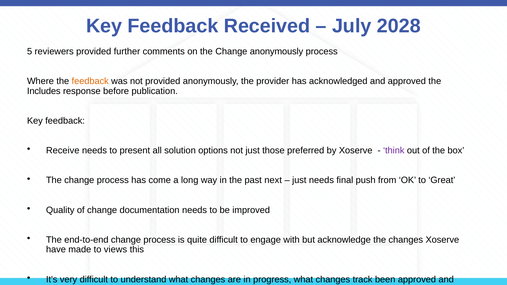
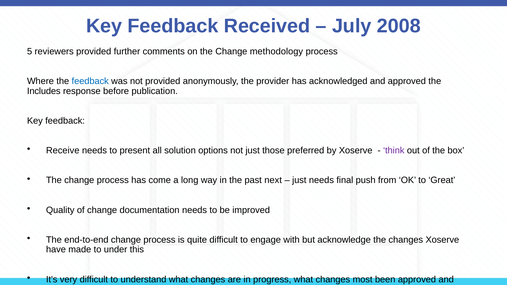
2028: 2028 -> 2008 (399, 26)
Change anonymously: anonymously -> methodology (276, 51)
feedback colour: orange -> blue (90, 81)
views: views -> under (116, 250)
track: track -> most (363, 280)
